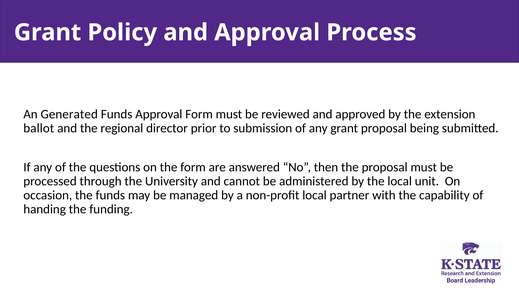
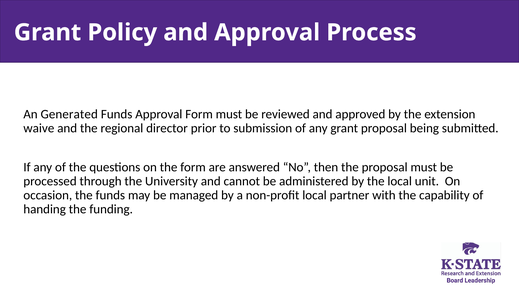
ballot: ballot -> waive (39, 128)
